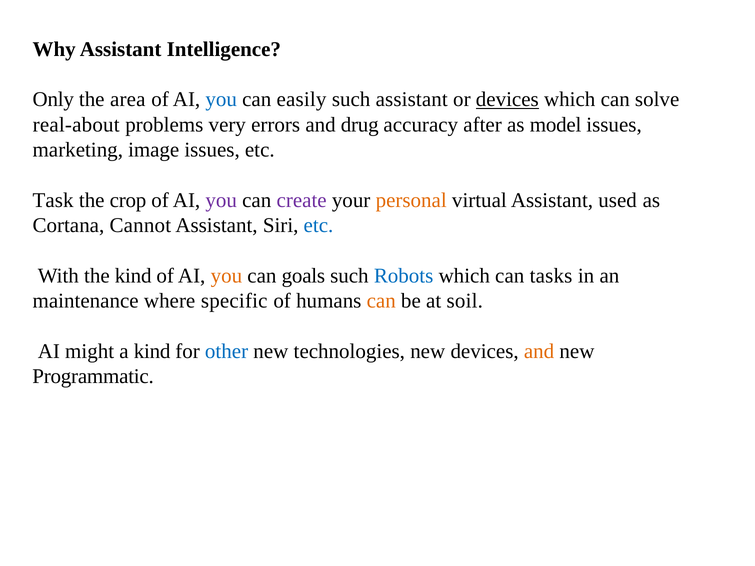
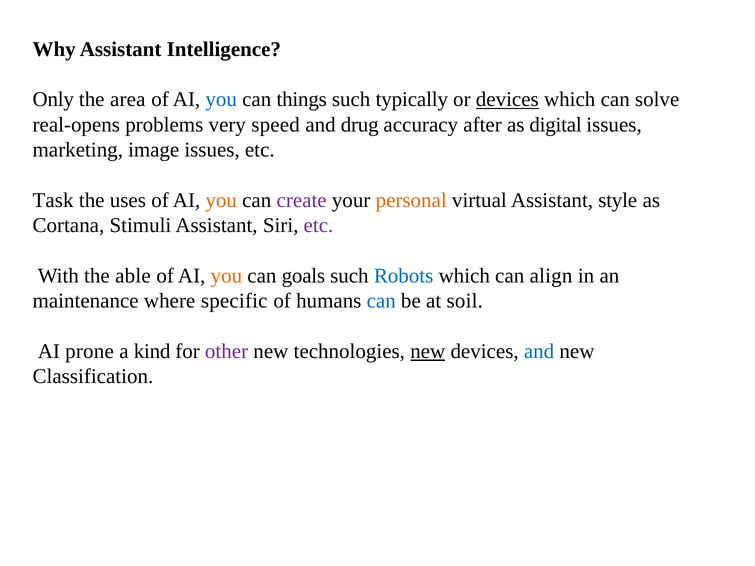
easily: easily -> things (302, 100)
such assistant: assistant -> typically (412, 100)
real-about: real-about -> real-opens (76, 125)
errors: errors -> speed (276, 125)
model: model -> digital (556, 125)
crop: crop -> uses (128, 200)
you colour: purple -> orange (221, 200)
used: used -> style (618, 200)
Cannot: Cannot -> Stimuli (140, 225)
etc colour: blue -> purple (318, 225)
the kind: kind -> able (133, 276)
tasks: tasks -> align (551, 276)
can colour: orange -> blue (381, 301)
might: might -> prone (89, 351)
other colour: blue -> purple (227, 351)
new underline: none -> present (428, 351)
and colour: orange -> blue (539, 351)
Programmatic: Programmatic -> Classification (93, 376)
